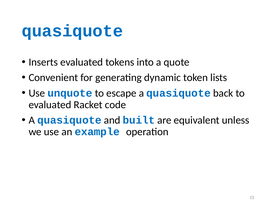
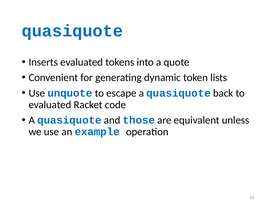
built: built -> those (139, 120)
